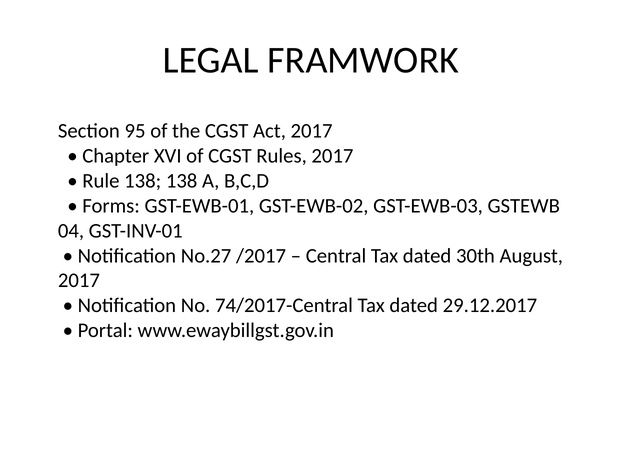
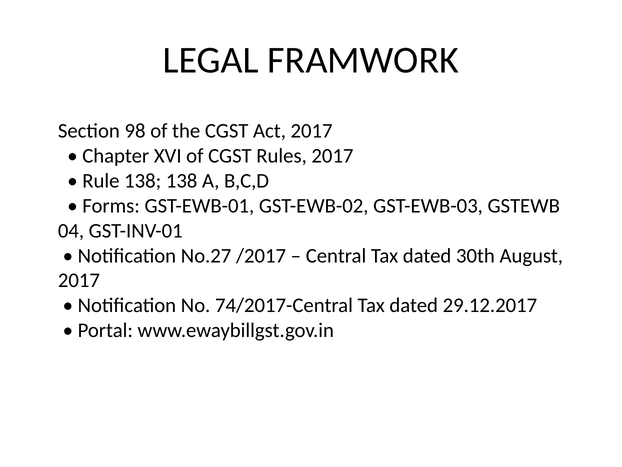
95: 95 -> 98 (135, 131)
